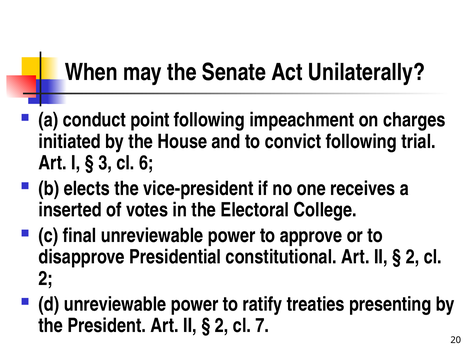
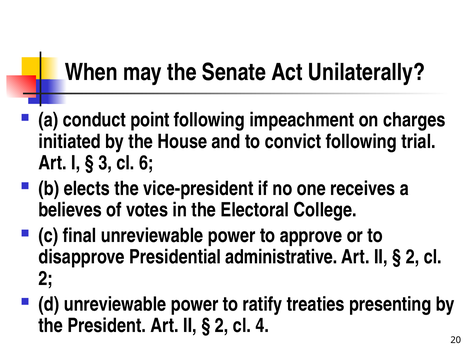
inserted: inserted -> believes (70, 210)
constitutional: constitutional -> administrative (281, 257)
7: 7 -> 4 (262, 326)
